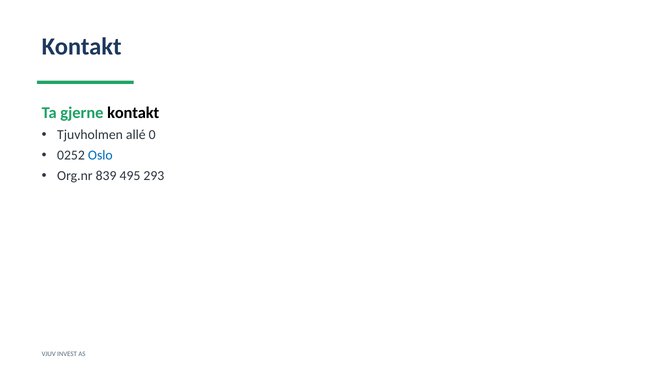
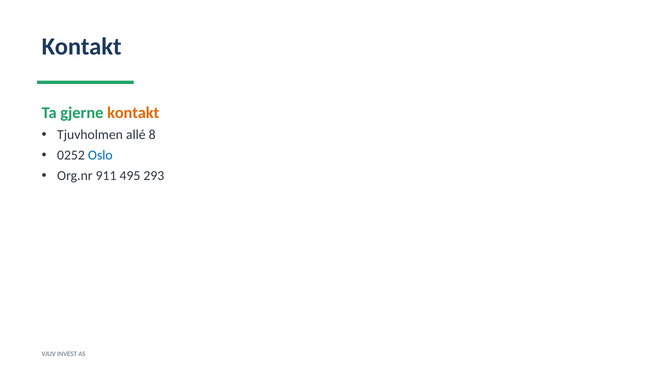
kontakt colour: black -> orange (133, 113)
0: 0 -> 8 (152, 135)
839: 839 -> 911 (106, 176)
